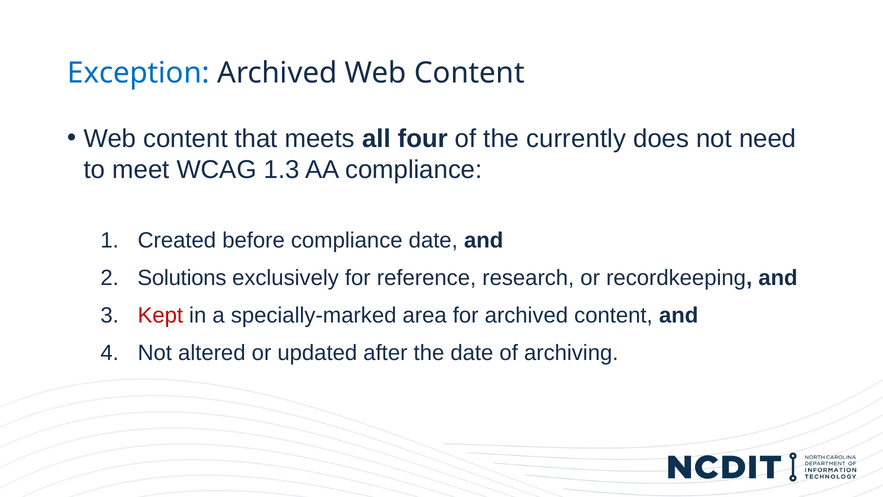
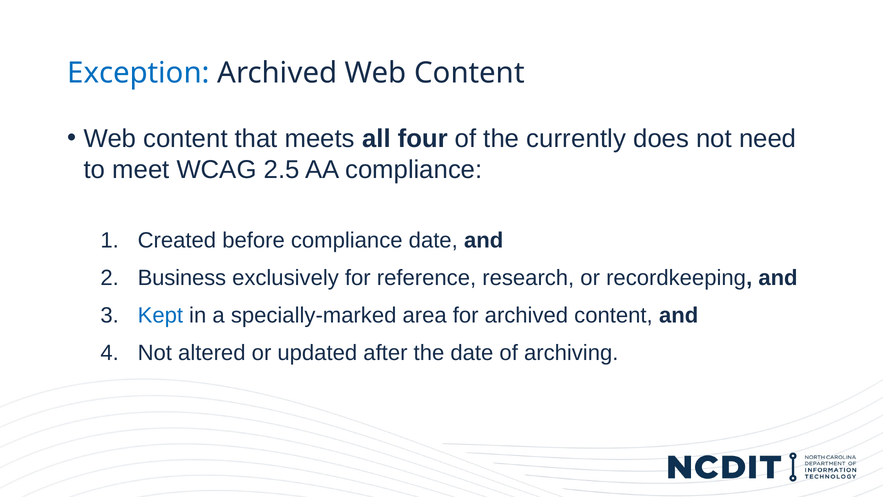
1.3: 1.3 -> 2.5 (282, 170)
Solutions: Solutions -> Business (182, 278)
Kept colour: red -> blue (160, 315)
